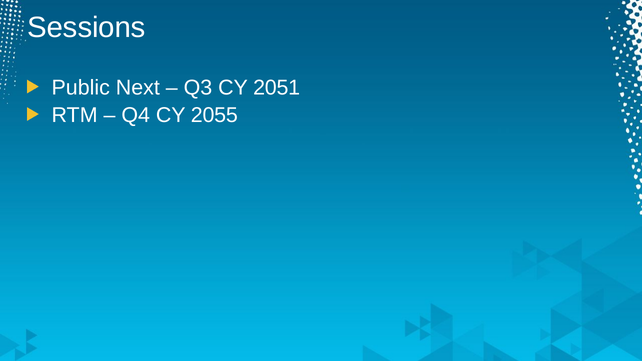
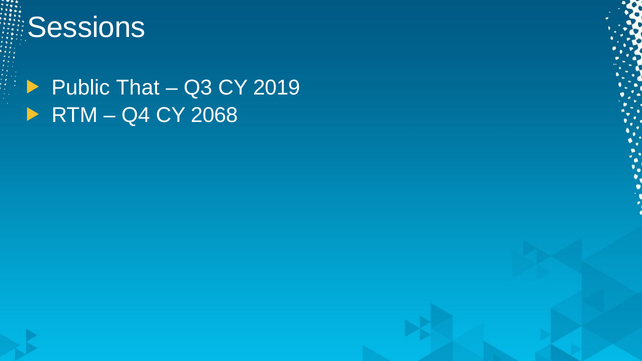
Next: Next -> That (138, 88)
2051: 2051 -> 2019 (277, 88)
2055: 2055 -> 2068 (214, 115)
